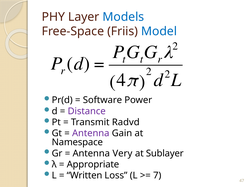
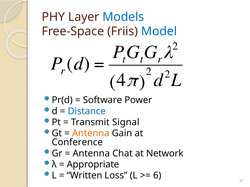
Distance colour: purple -> blue (87, 111)
Radvd: Radvd -> Signal (126, 123)
Antenna colour: purple -> orange (91, 134)
Namespace: Namespace -> Conference (77, 143)
Very: Very -> Chat (122, 154)
Sublayer: Sublayer -> Network (165, 154)
7: 7 -> 6 (157, 176)
